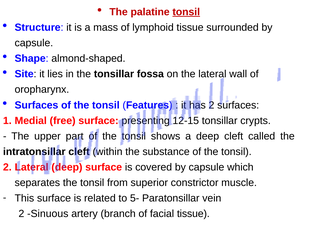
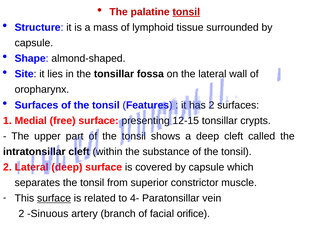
surface underline: none -> present (54, 198)
5-: 5- -> 4- (135, 198)
facial tissue: tissue -> orifice (193, 213)
